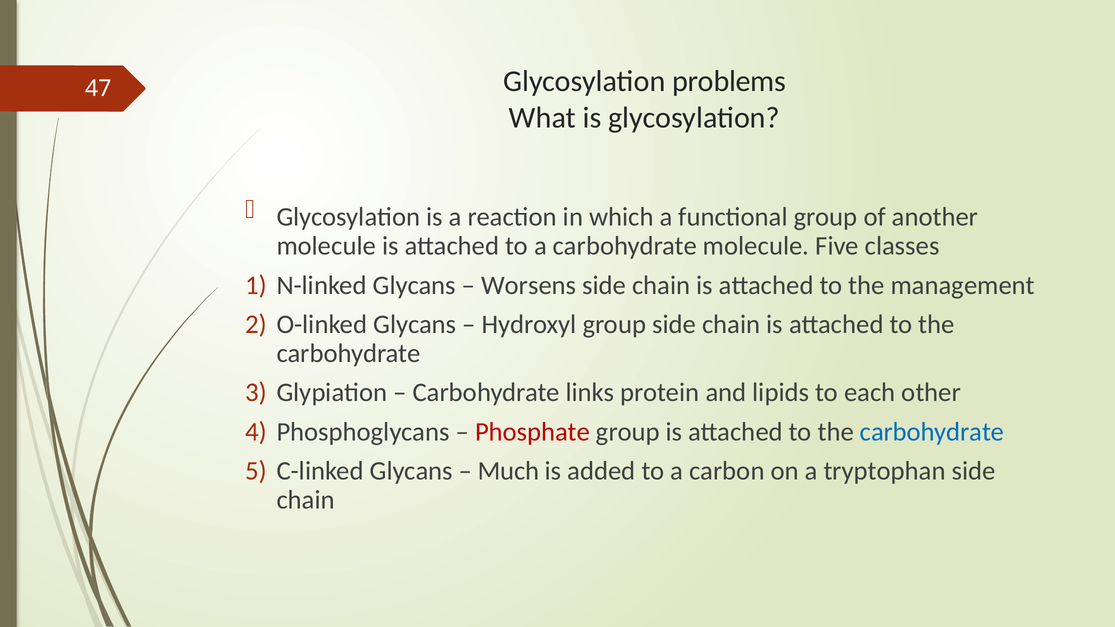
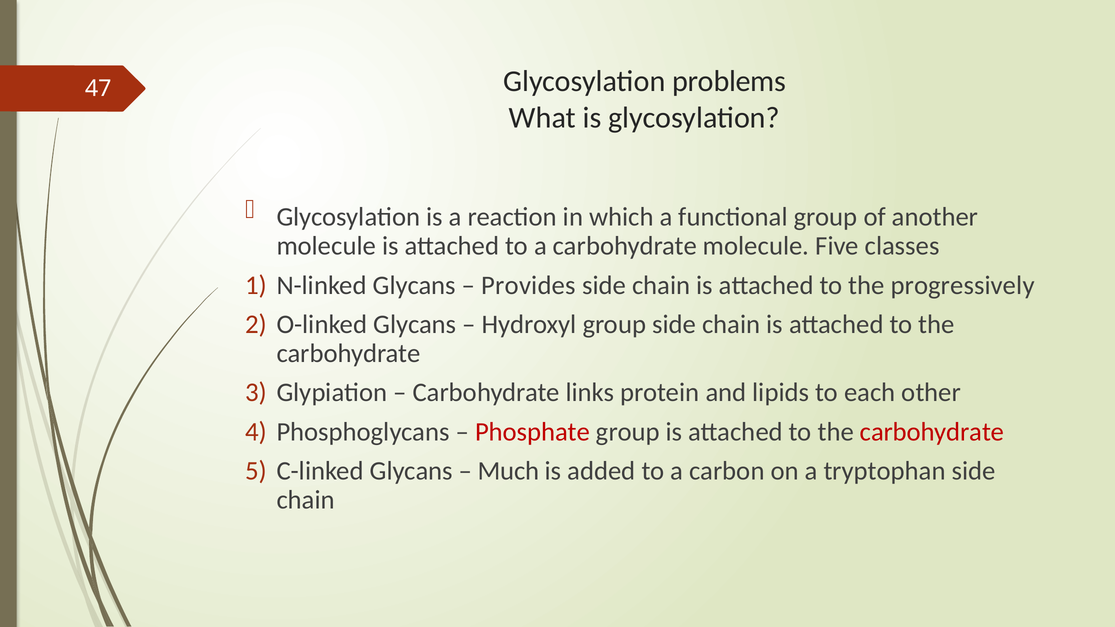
Worsens: Worsens -> Provides (529, 285)
management: management -> progressively (963, 285)
carbohydrate colour: blue -> red (932, 432)
